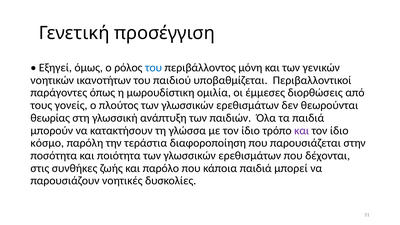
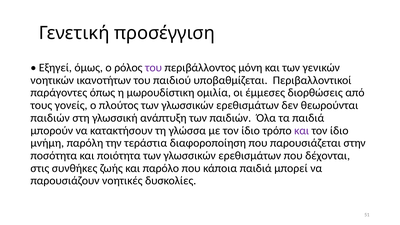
του colour: blue -> purple (154, 68)
θεωρίας: θεωρίας -> παιδιών (50, 118)
κόσμο: κόσμο -> μνήμη (47, 143)
